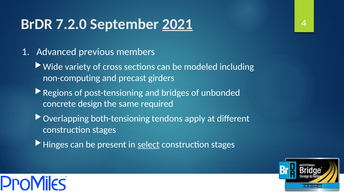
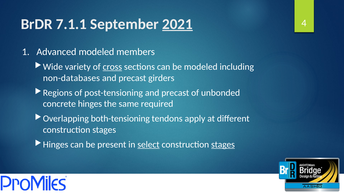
7.2.0: 7.2.0 -> 7.1.1 (71, 24)
Advanced previous: previous -> modeled (96, 52)
cross underline: none -> present (112, 67)
non-computing: non-computing -> non-databases (71, 78)
post-tensioning and bridges: bridges -> precast (175, 93)
design: design -> hinges (90, 104)
stages underline: none -> present (223, 145)
